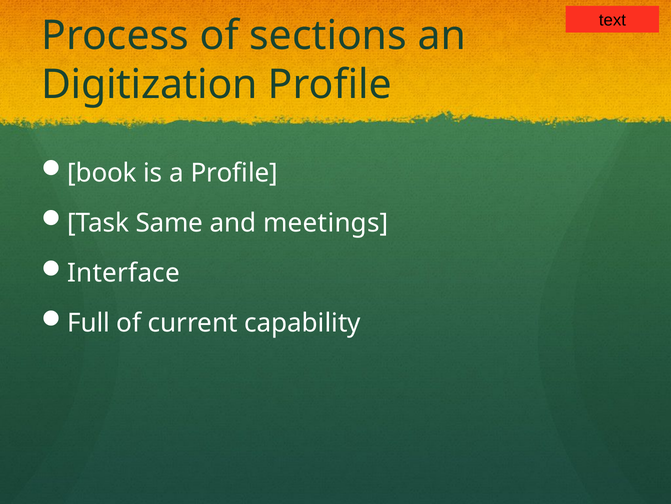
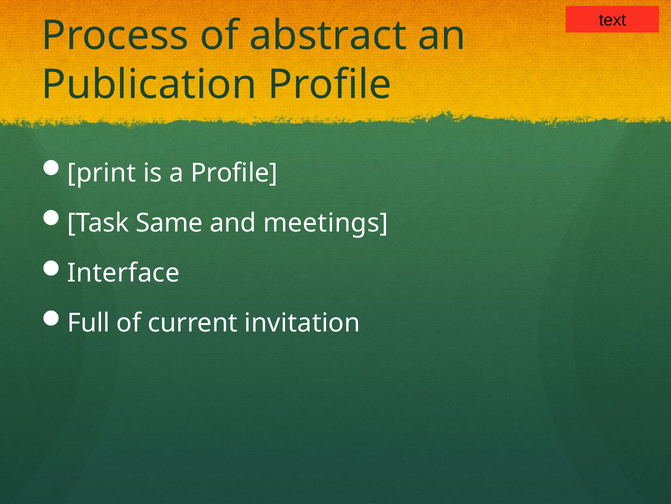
sections: sections -> abstract (328, 36)
Digitization: Digitization -> Publication (149, 85)
book: book -> print (102, 173)
capability: capability -> invitation (302, 323)
